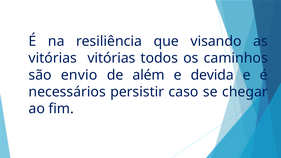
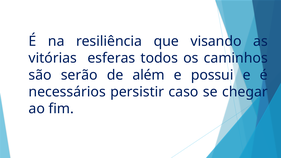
vitórias vitórias: vitórias -> esferas (111, 58)
envio: envio -> serão (79, 75)
devida: devida -> possui (212, 75)
